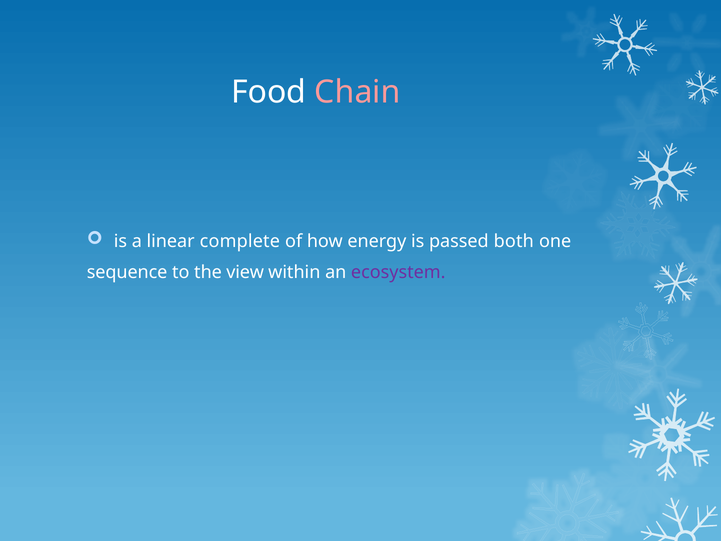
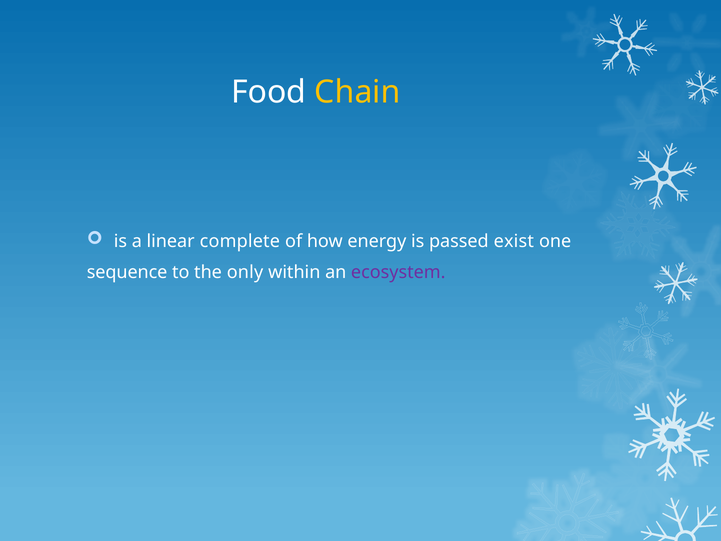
Chain colour: pink -> yellow (357, 92)
both: both -> exist (514, 241)
view: view -> only (245, 272)
